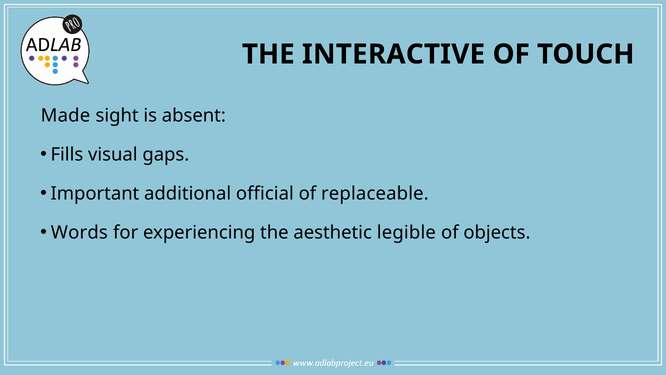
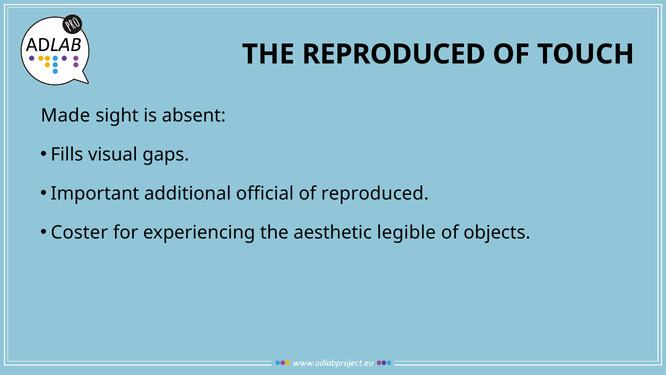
THE INTERACTIVE: INTERACTIVE -> REPRODUCED (394, 54)
of replaceable: replaceable -> reproduced (375, 194)
Words: Words -> Coster (79, 233)
